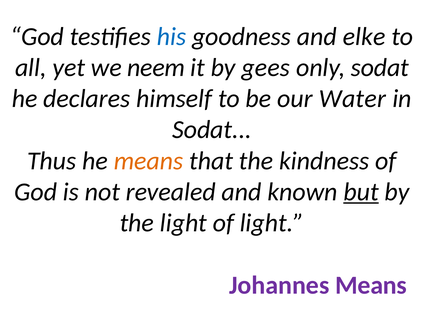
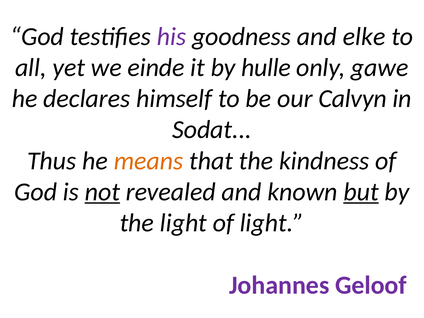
his colour: blue -> purple (172, 36)
neem: neem -> einde (156, 68)
gees: gees -> hulle (266, 68)
only sodat: sodat -> gawe (380, 68)
Water: Water -> Calvyn (353, 99)
not underline: none -> present (102, 192)
Johannes Means: Means -> Geloof (371, 285)
